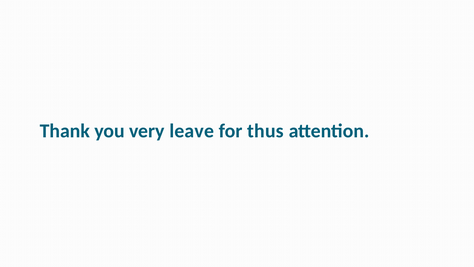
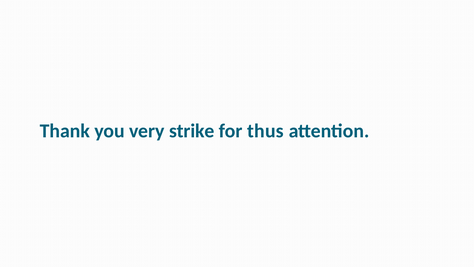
leave: leave -> strike (192, 131)
